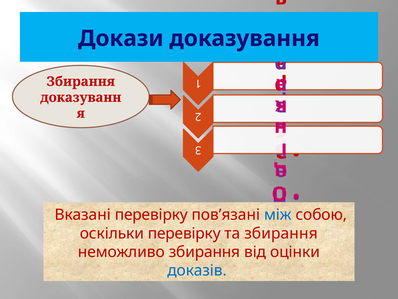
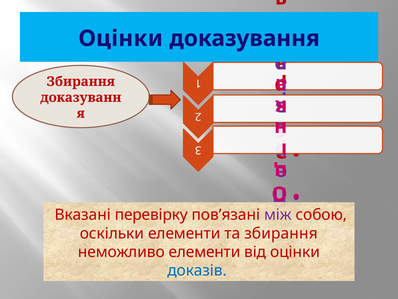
Докази: Докази -> Оцінки (121, 38)
між colour: blue -> purple (278, 214)
оскільки перевірку: перевірку -> елементи (184, 233)
неможливо збирання: збирання -> елементи (204, 252)
